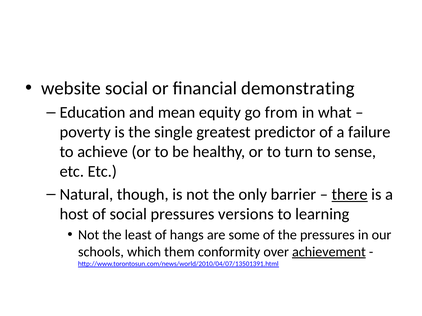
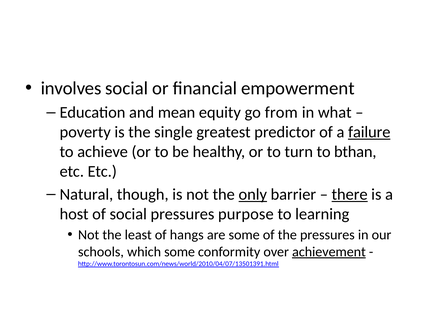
website: website -> involves (71, 89)
demonstrating: demonstrating -> empowerment (298, 89)
failure underline: none -> present (369, 132)
sense: sense -> bthan (355, 152)
only underline: none -> present (253, 195)
versions: versions -> purpose (246, 214)
which them: them -> some (180, 252)
